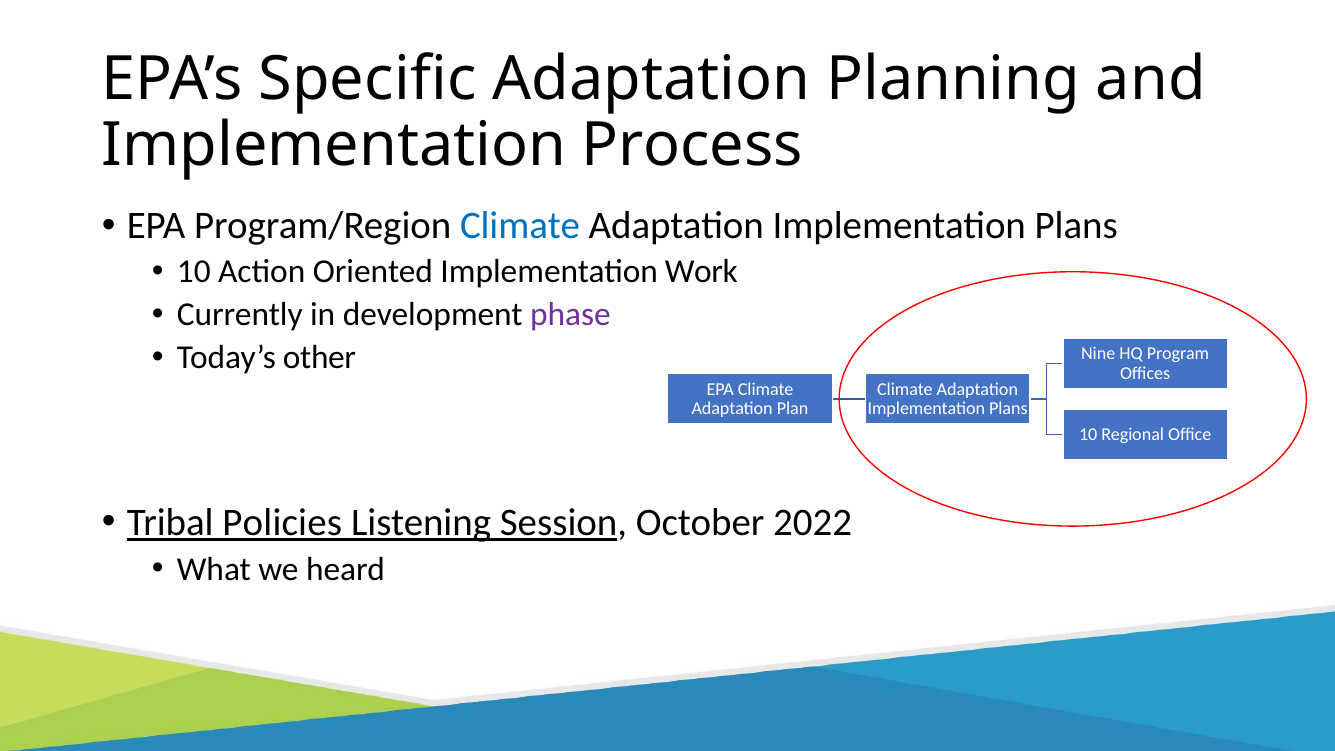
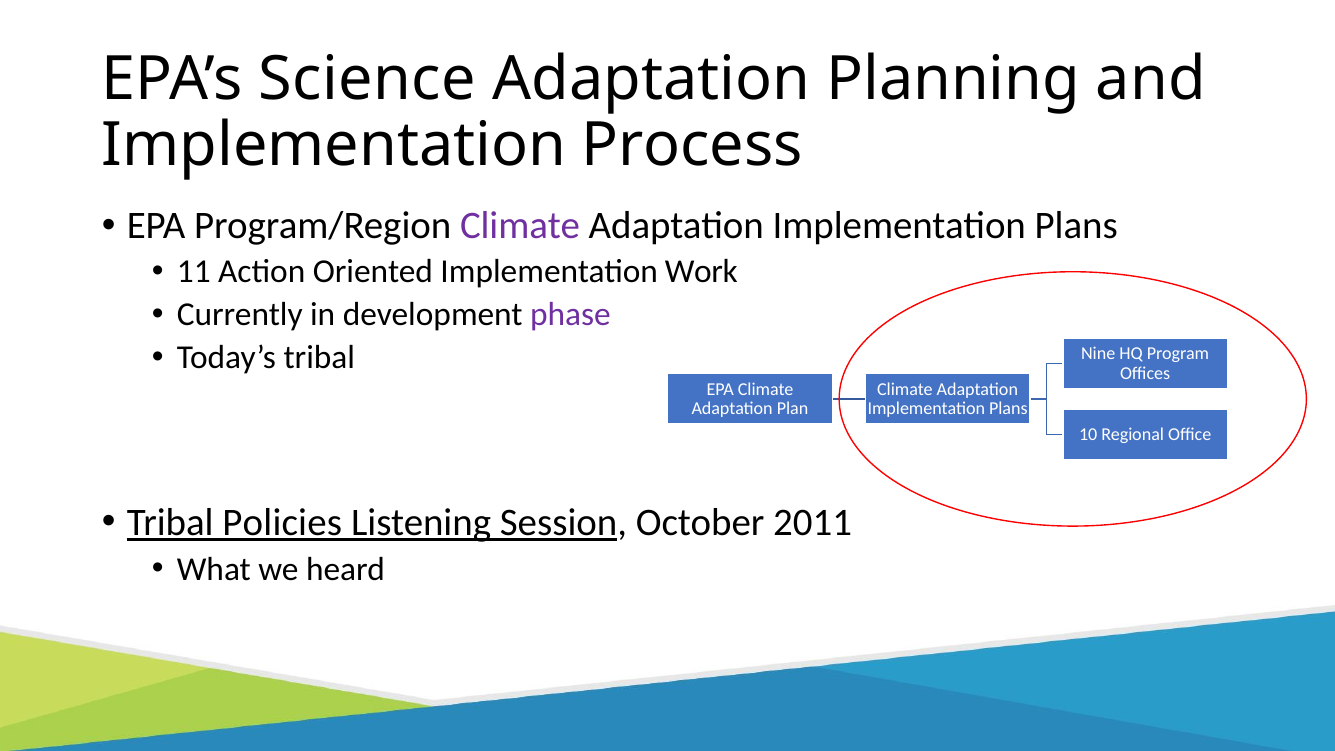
Specific: Specific -> Science (367, 79)
Climate colour: blue -> purple (520, 226)
10: 10 -> 11 (194, 272)
Today’s other: other -> tribal (319, 358)
2022: 2022 -> 2011 (813, 523)
